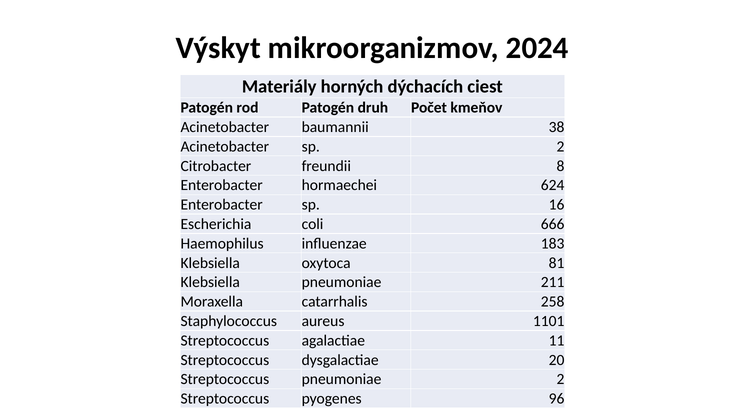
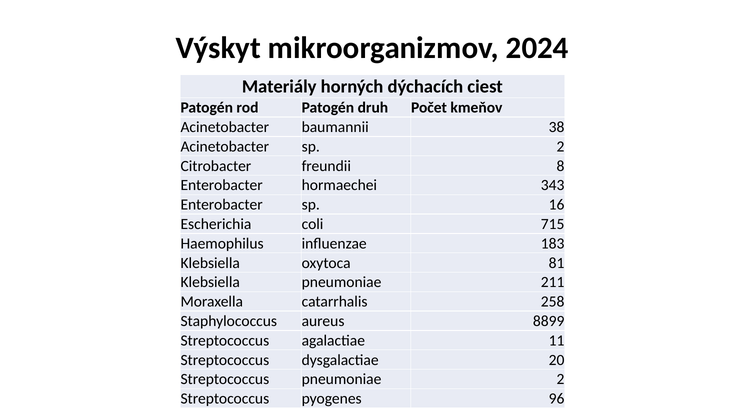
624: 624 -> 343 (553, 185)
666: 666 -> 715 (553, 224)
1101: 1101 -> 8899 (549, 321)
